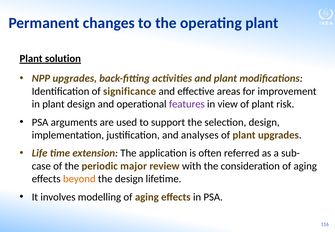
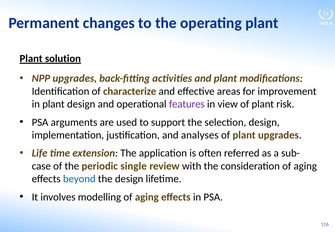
significance: significance -> characterize (130, 91)
major: major -> single (134, 166)
beyond colour: orange -> blue (79, 179)
